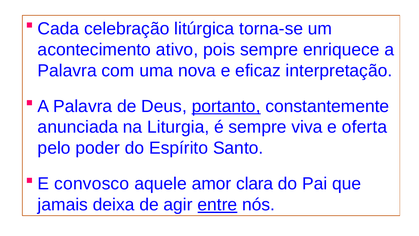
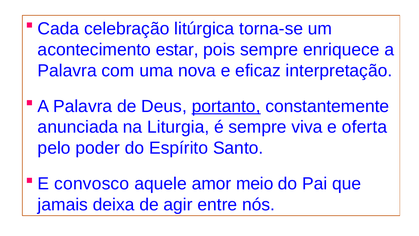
ativo: ativo -> estar (177, 50)
clara: clara -> meio (255, 184)
entre underline: present -> none (217, 205)
